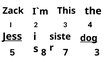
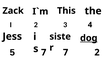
Jess underline: present -> none (12, 36)
5 8: 8 -> 7 (44, 52)
7 3: 3 -> 2 (97, 52)
